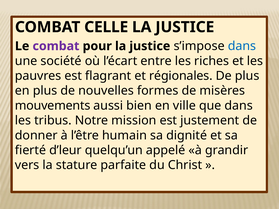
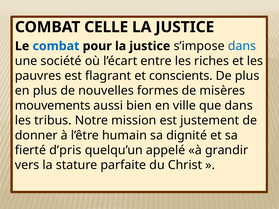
combat colour: purple -> blue (56, 46)
régionales: régionales -> conscients (181, 76)
d’leur: d’leur -> d’pris (65, 150)
